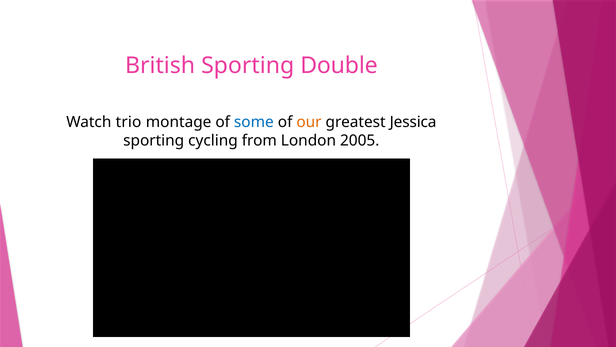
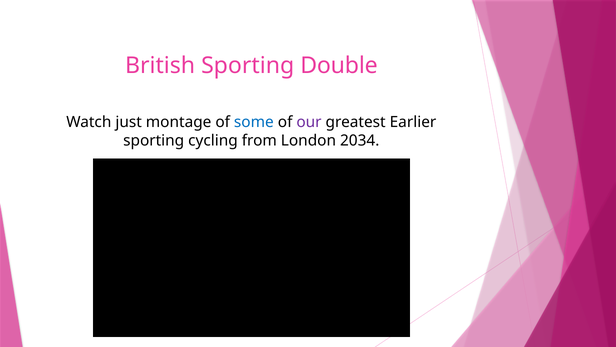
trio: trio -> just (129, 122)
our colour: orange -> purple (309, 122)
Jessica: Jessica -> Earlier (413, 122)
2005: 2005 -> 2034 (360, 140)
